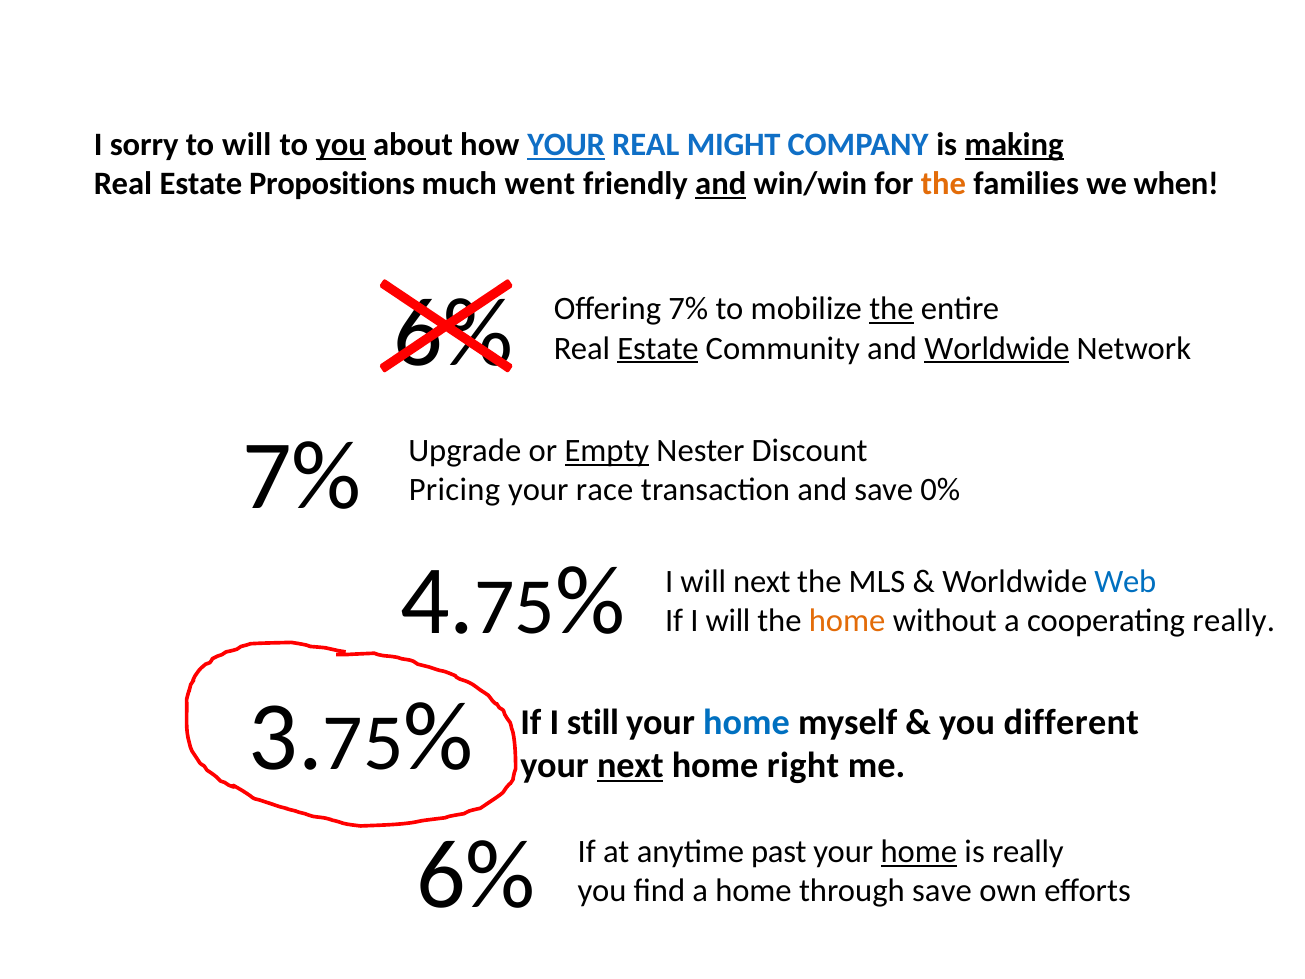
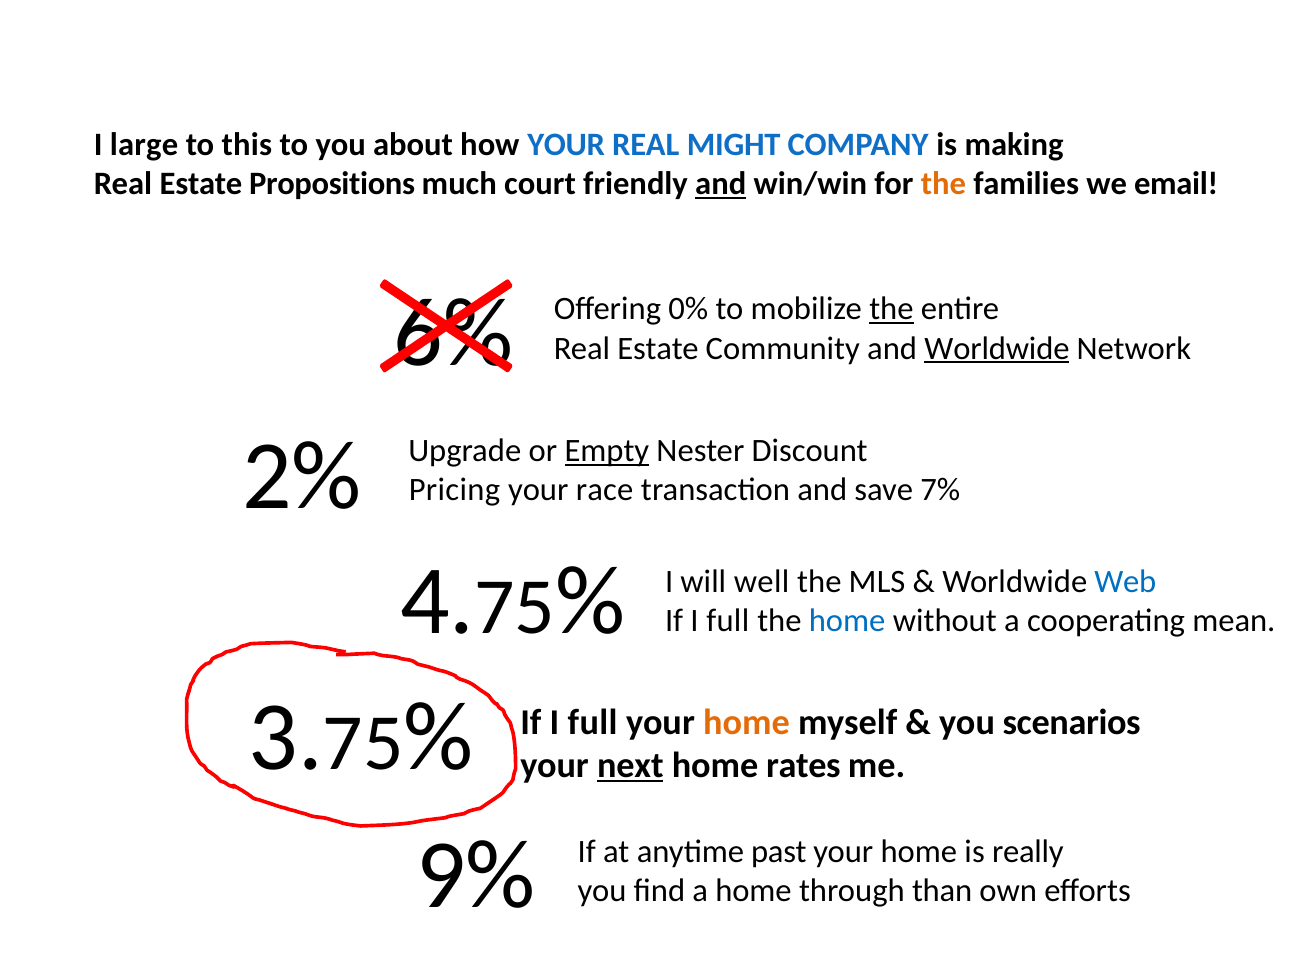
sorry: sorry -> large (144, 145)
to will: will -> this (247, 145)
you underline: present -> none (341, 145)
YOUR underline: present -> none (566, 145)
making underline: present -> none (1014, 145)
went: went -> court (540, 184)
when: when -> email (1176, 184)
Offering 7%: 7% -> 0% (688, 309)
Estate underline: present -> none (658, 348)
7%: 7% -> 2% (302, 476)
0%: 0% -> 7% (940, 490)
will next: next -> well (762, 581)
will: will -> full (728, 620)
home colour: orange -> blue (847, 620)
cooperating really: really -> mean (1234, 620)
still: still -> full (593, 722)
home colour: blue -> orange (746, 722)
different: different -> scenarios (1072, 722)
right: right -> rates (803, 766)
6%: 6% -> 9% (476, 875)
home underline: present -> none (919, 851)
through save: save -> than (942, 891)
